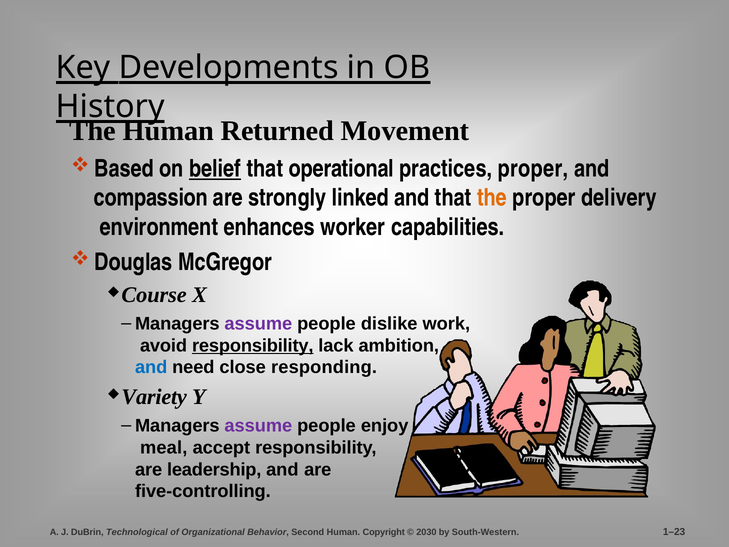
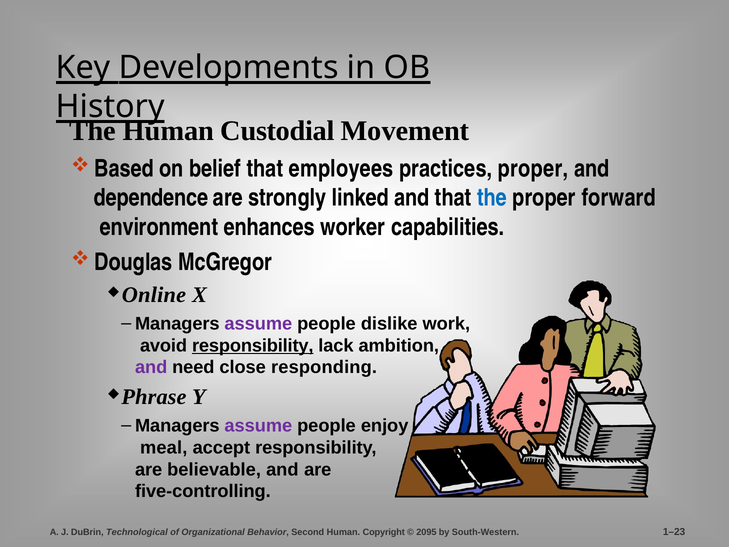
Returned: Returned -> Custodial (277, 131)
belief underline: present -> none (215, 169)
operational: operational -> employees (341, 169)
compassion: compassion -> dependence (151, 198)
the colour: orange -> blue (492, 198)
delivery: delivery -> forward (619, 198)
Course: Course -> Online (154, 295)
and colour: blue -> purple (151, 367)
Variety: Variety -> Phrase (154, 397)
leadership: leadership -> believable (214, 469)
2030: 2030 -> 2095 (426, 532)
